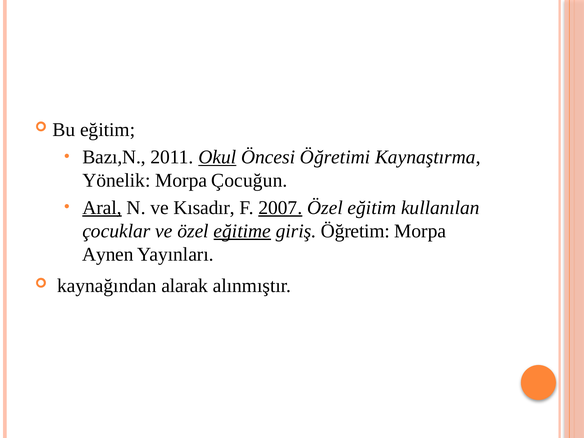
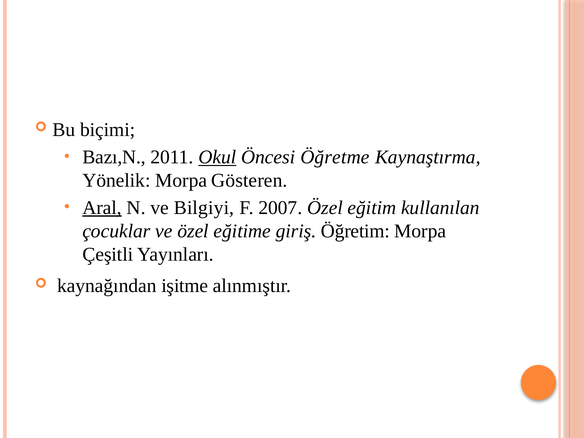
Bu eğitim: eğitim -> biçimi (108, 130)
Öğretimi: Öğretimi -> Öğretme (335, 157)
Çocuğun: Çocuğun -> Gösteren (249, 180)
Kısadır: Kısadır -> Bilgiyi (204, 208)
2007 underline: present -> none (280, 208)
eğitime underline: present -> none (242, 231)
Aynen: Aynen -> Çeşitli (108, 254)
alarak: alarak -> işitme (185, 286)
